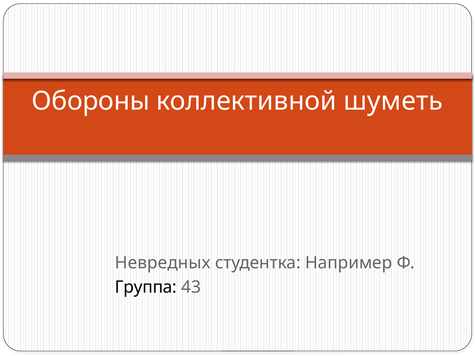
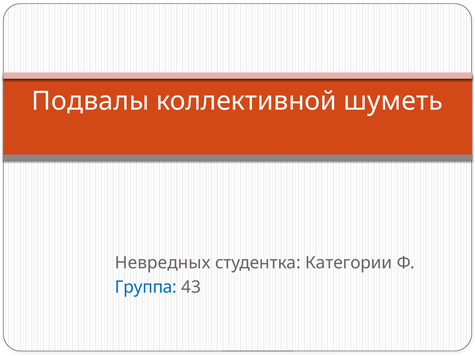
Обороны: Обороны -> Подвалы (90, 101)
Например: Например -> Категории (349, 263)
Группа colour: black -> blue (146, 287)
